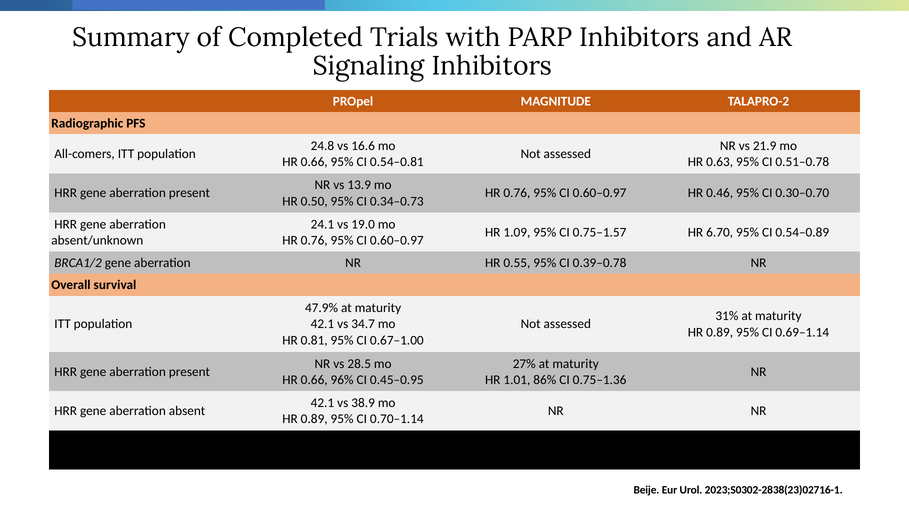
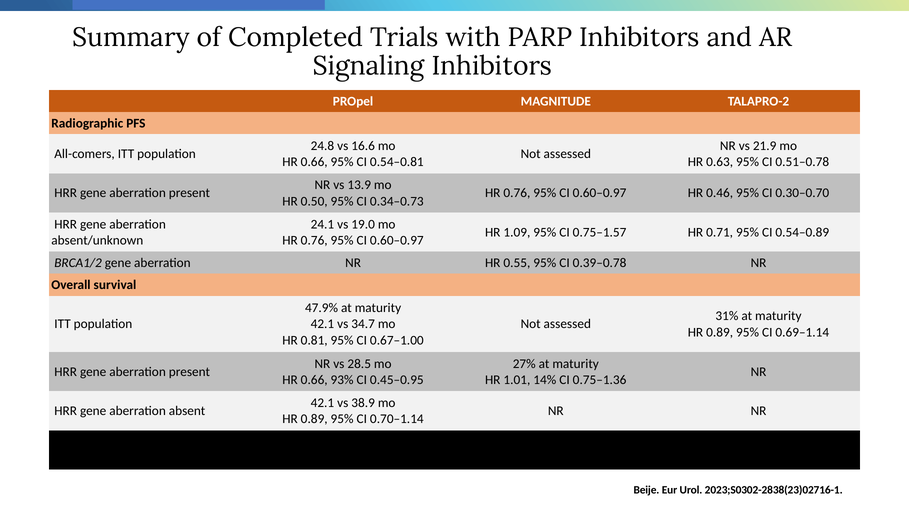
6.70: 6.70 -> 0.71 (720, 232)
96%: 96% -> 93% (342, 380)
86%: 86% -> 14% (545, 380)
